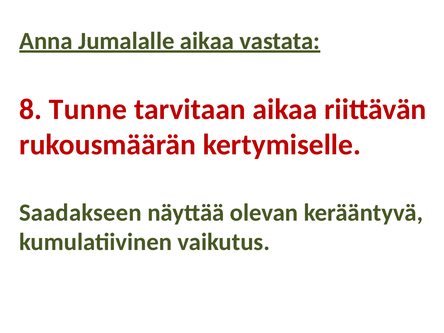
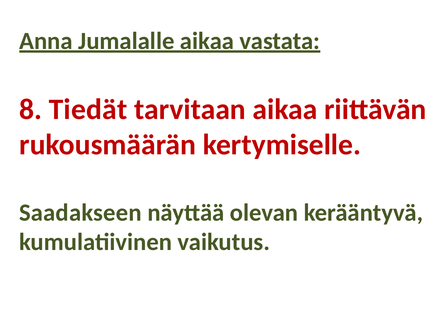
Tunne: Tunne -> Tiedät (88, 109)
